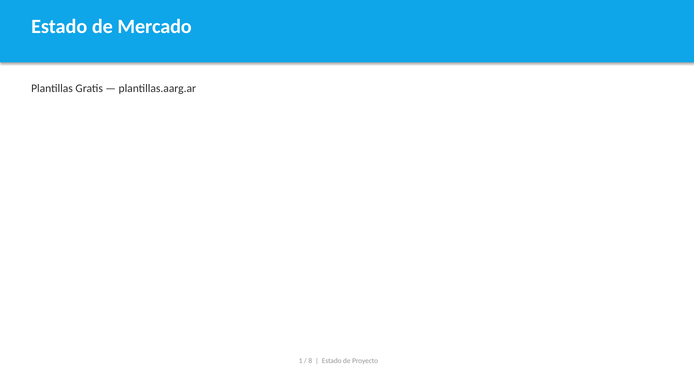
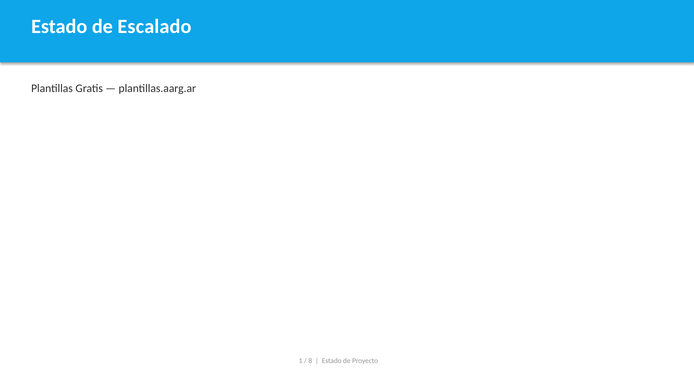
Mercado: Mercado -> Escalado (154, 27)
